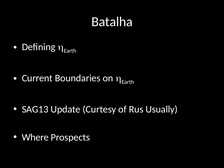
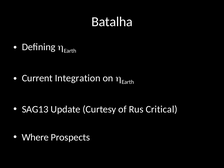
Boundaries: Boundaries -> Integration (78, 78)
Usually: Usually -> Critical (162, 109)
